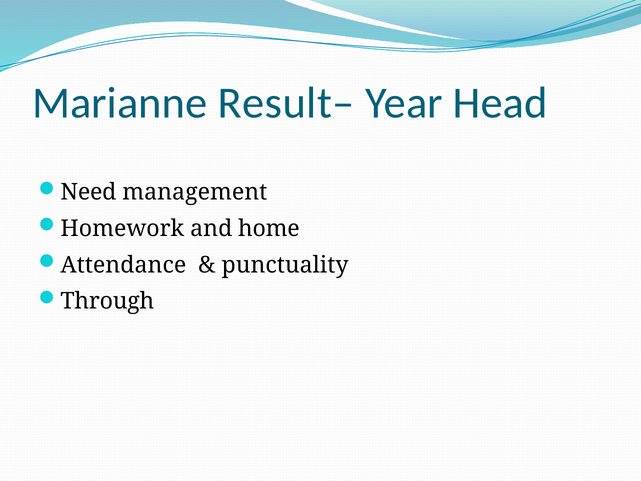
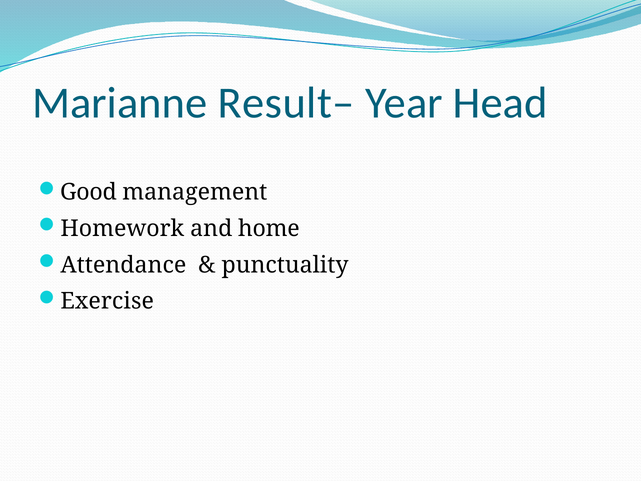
Need: Need -> Good (88, 192)
Through: Through -> Exercise (107, 301)
